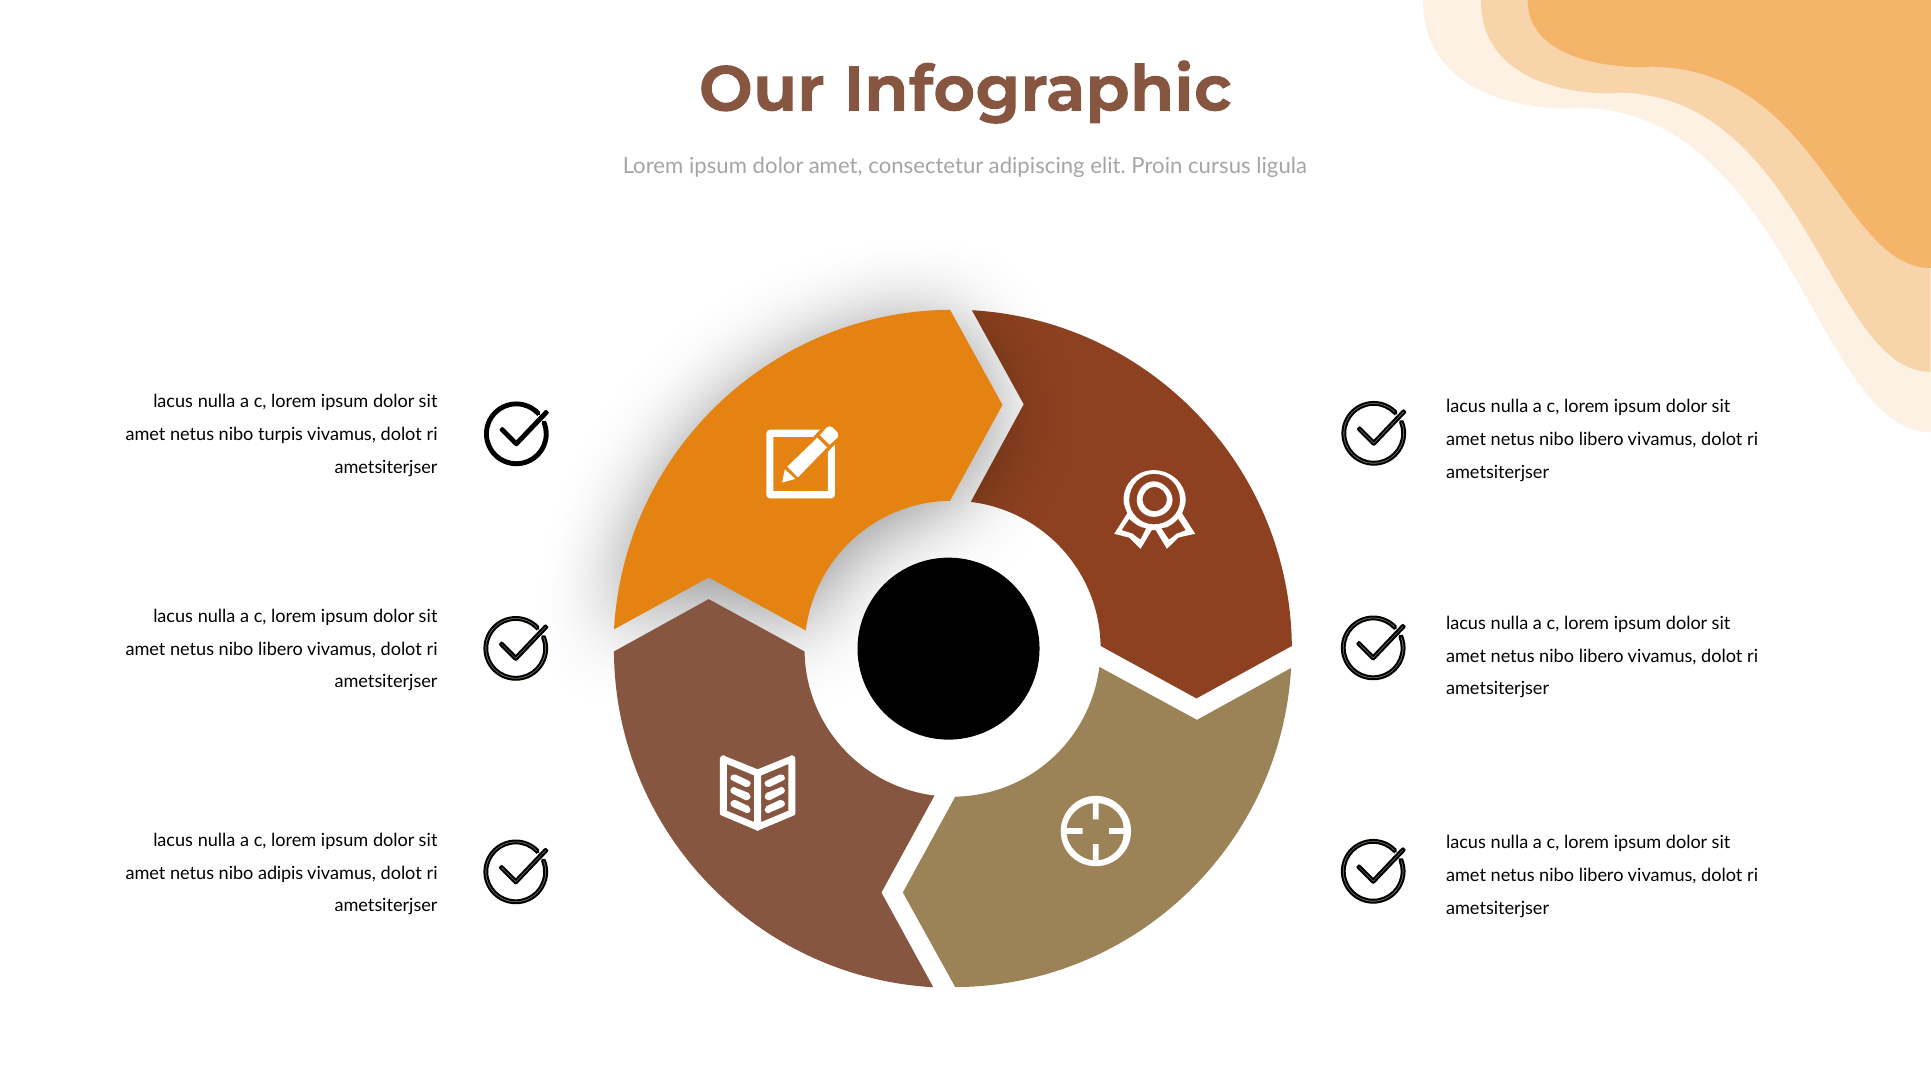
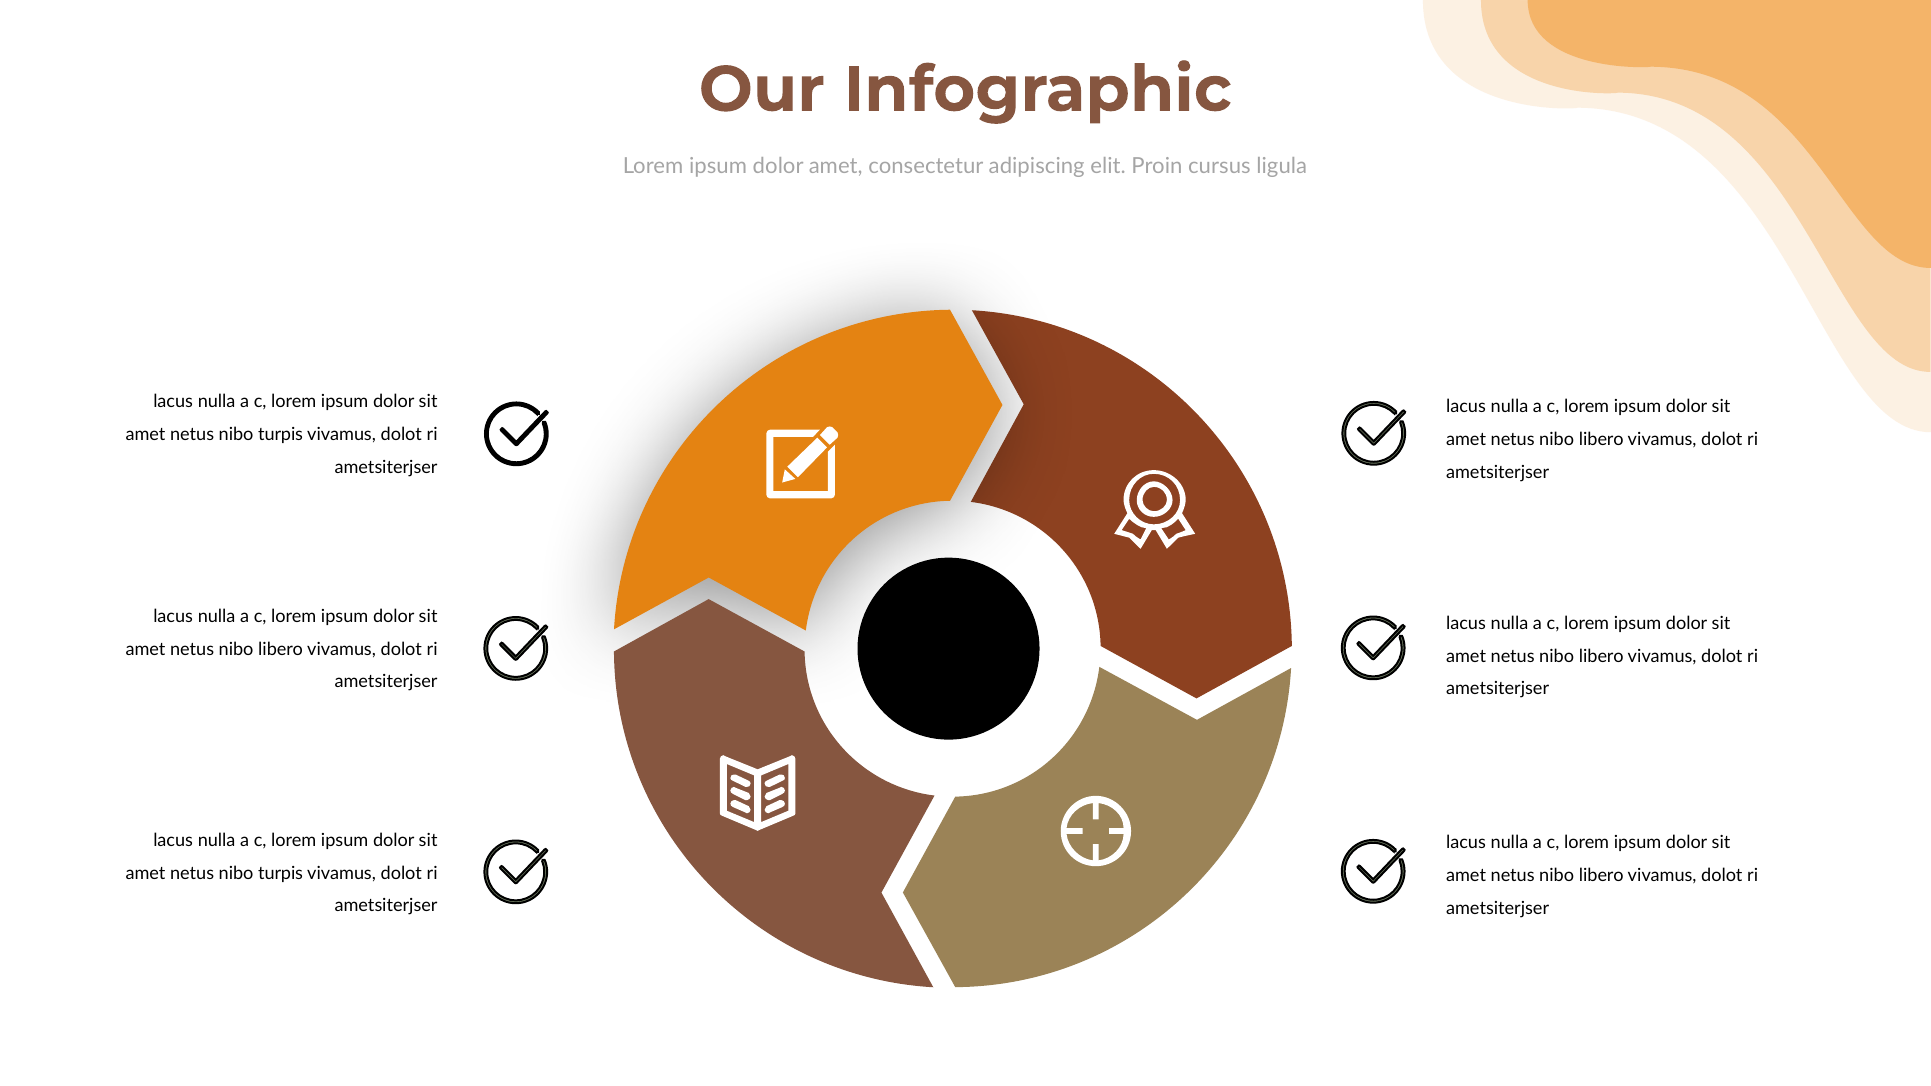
adipis: adipis -> turpis (281, 873)
